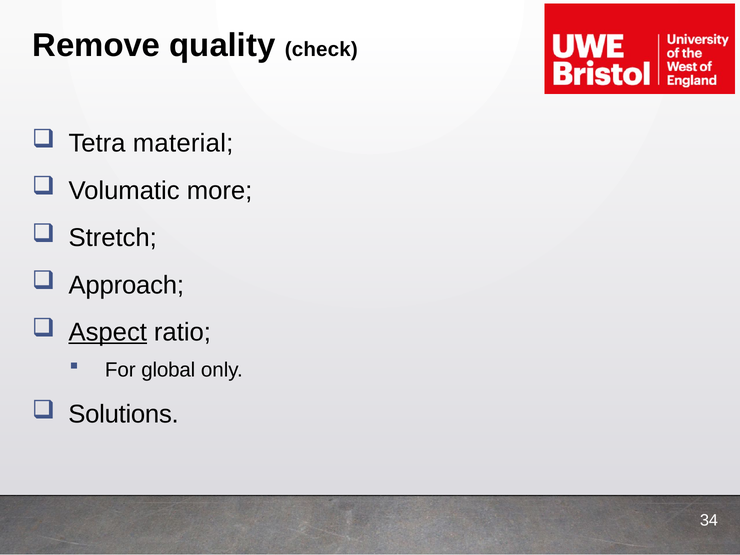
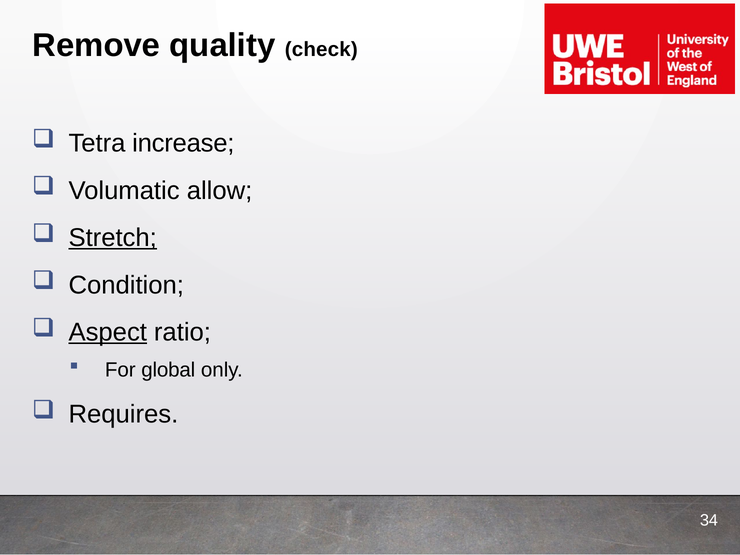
material: material -> increase (183, 143)
more: more -> allow (220, 191)
Stretch underline: none -> present (113, 238)
Approach: Approach -> Condition (126, 285)
Solutions: Solutions -> Requires (123, 414)
